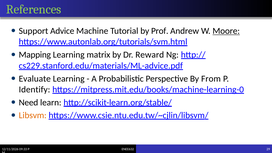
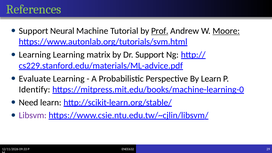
Advice: Advice -> Neural (62, 31)
Prof underline: none -> present (160, 31)
Mapping: Mapping -> Learning (35, 55)
Dr Reward: Reward -> Support (150, 55)
By From: From -> Learn (211, 79)
Libsvm colour: orange -> purple (33, 115)
